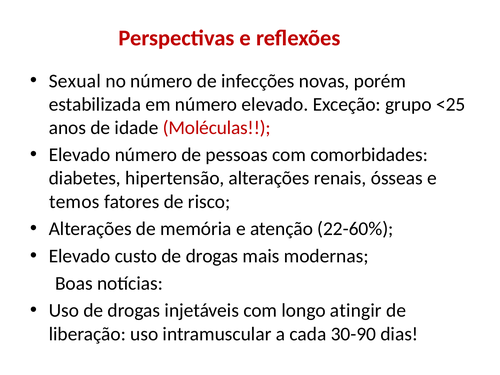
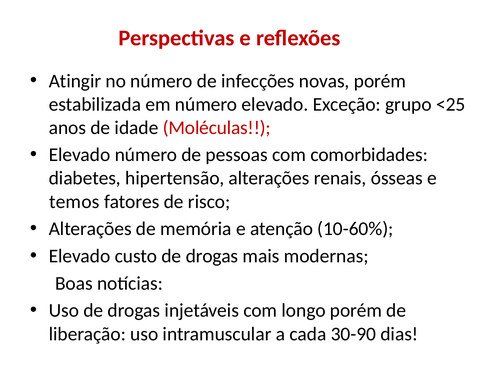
Sexual: Sexual -> Atingir (75, 81)
22-60%: 22-60% -> 10-60% (355, 229)
longo atingir: atingir -> porém (356, 311)
